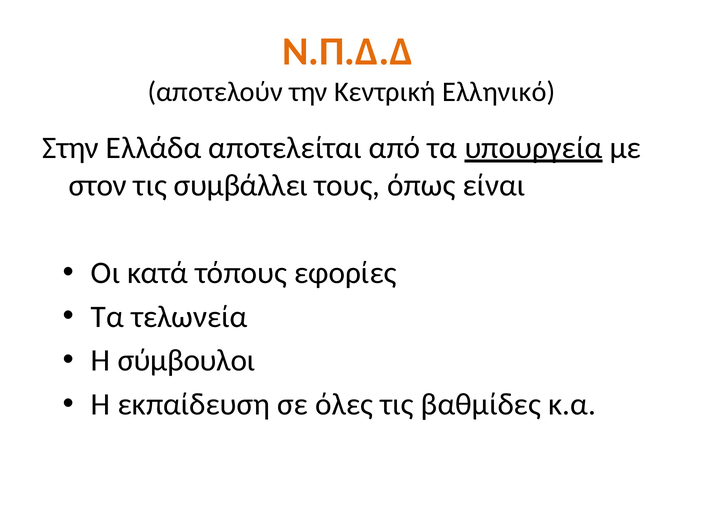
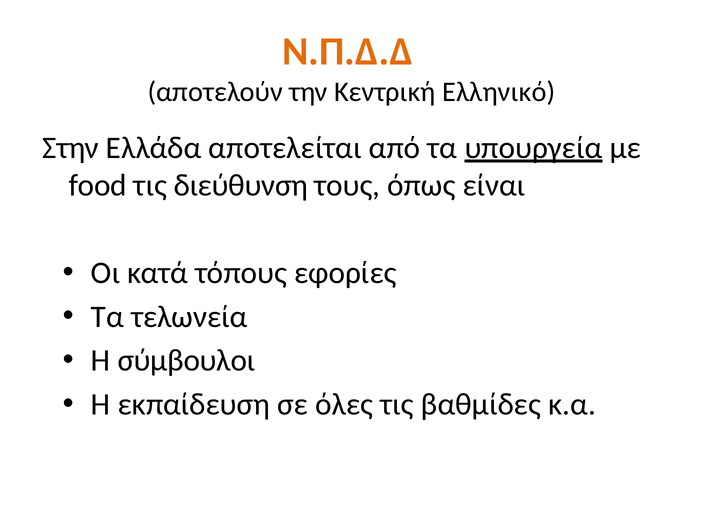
στον: στον -> food (98, 185)
συμβάλλει: συμβάλλει -> διεύθυνση (241, 185)
